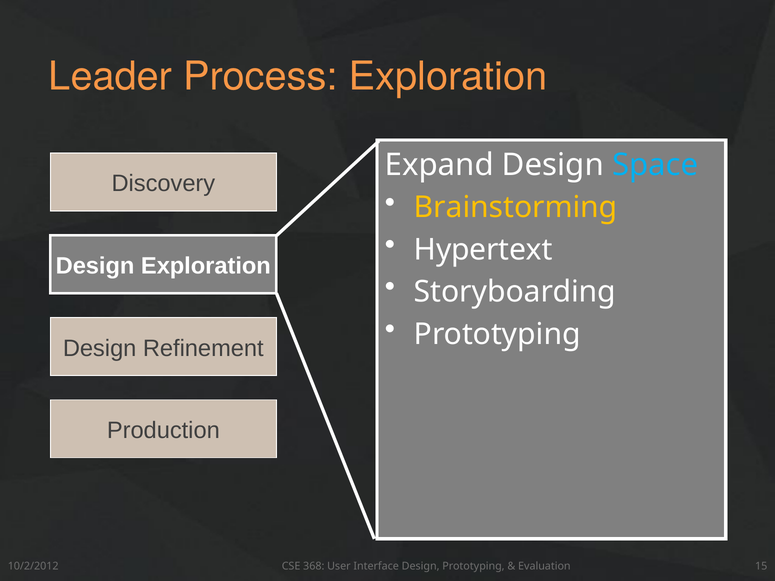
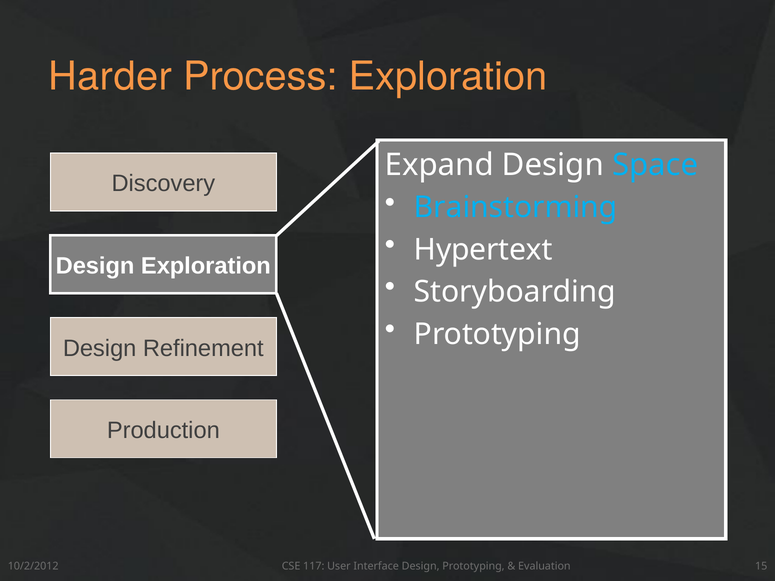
Leader: Leader -> Harder (110, 76)
Brainstorming colour: yellow -> light blue (516, 208)
368: 368 -> 117 (314, 566)
